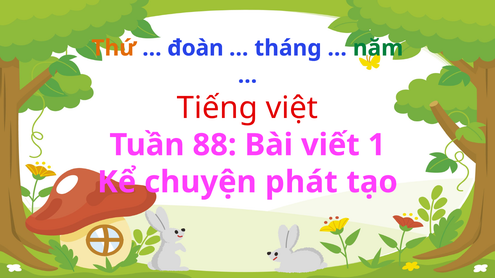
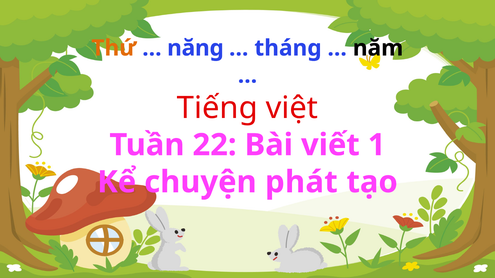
đoàn: đoàn -> năng (195, 48)
năm colour: green -> black (378, 48)
88: 88 -> 22 (215, 145)
